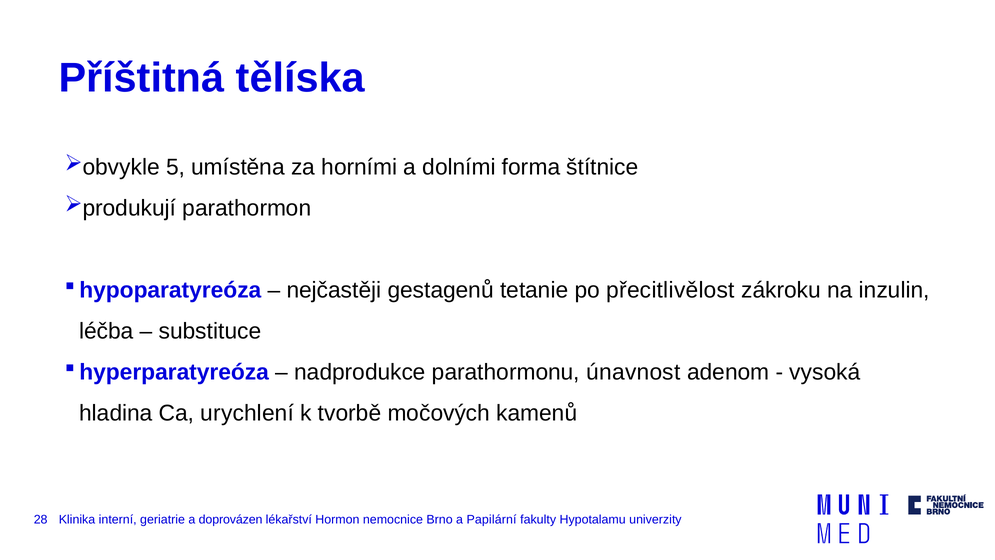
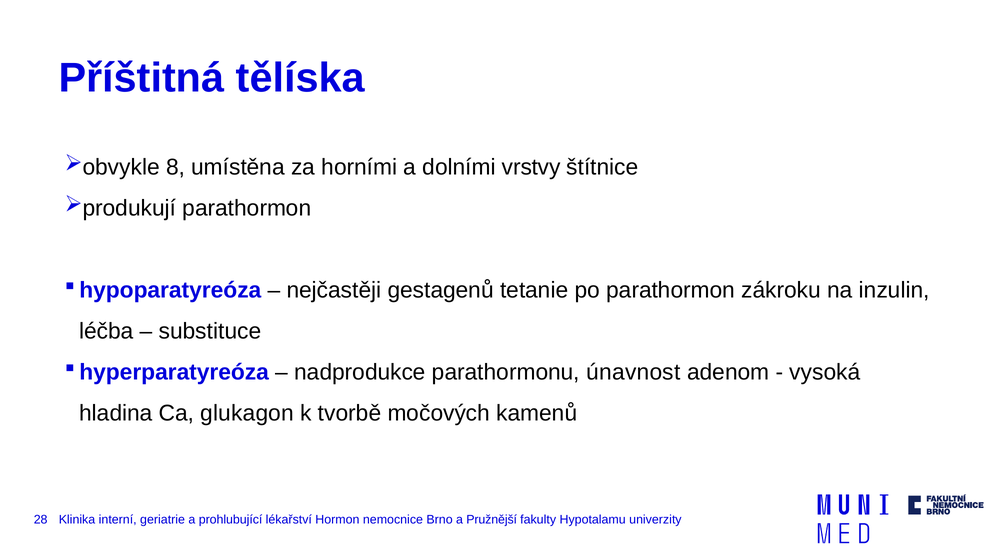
5: 5 -> 8 (176, 167)
forma: forma -> vrstvy (531, 167)
po přecitlivělost: přecitlivělost -> parathormon (671, 290)
urychlení: urychlení -> glukagon (247, 413)
doprovázen: doprovázen -> prohlubující (231, 519)
Papilární: Papilární -> Pružnější (492, 519)
